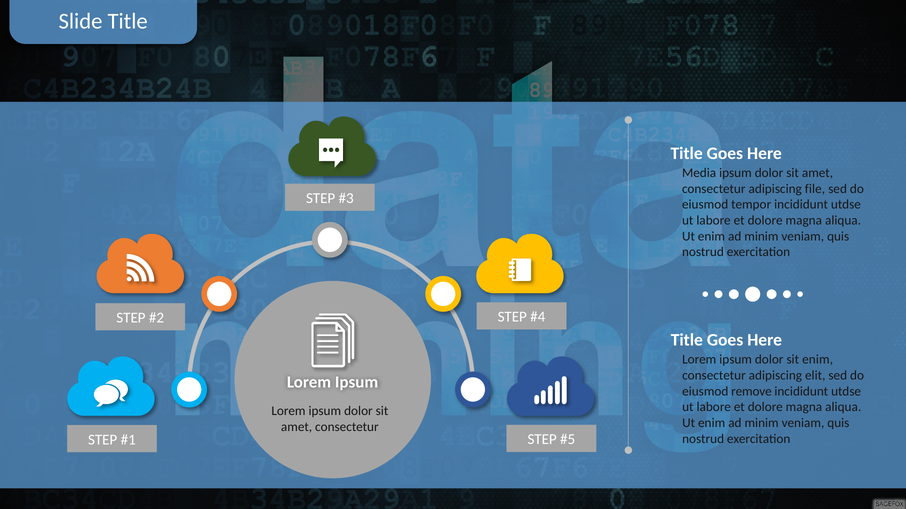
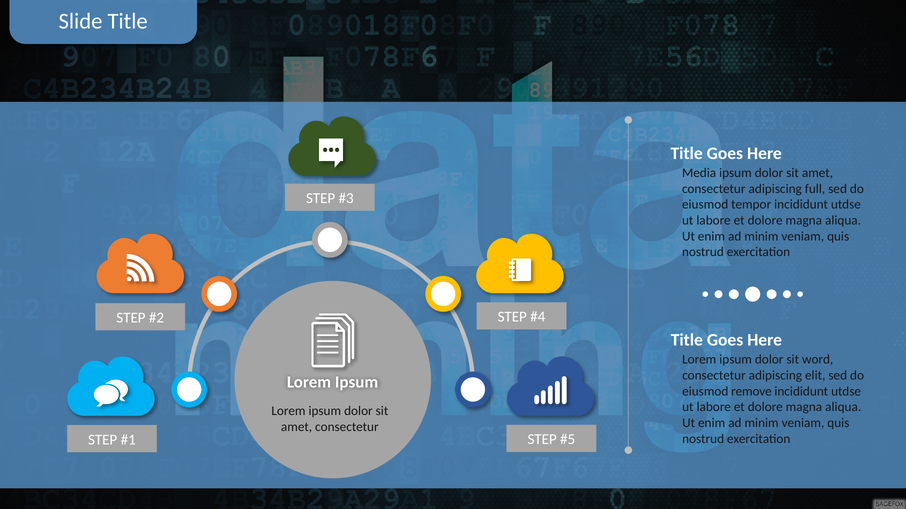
file: file -> full (815, 189)
sit enim: enim -> word (818, 360)
